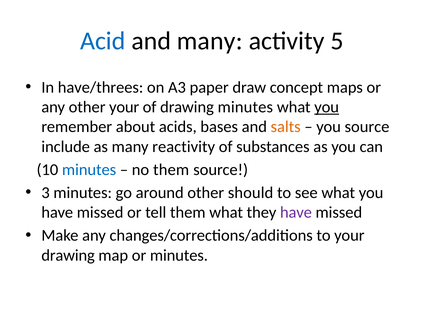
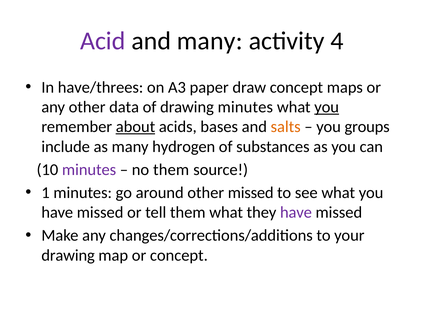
Acid colour: blue -> purple (103, 41)
5: 5 -> 4 (337, 41)
other your: your -> data (124, 107)
about underline: none -> present (136, 127)
you source: source -> groups (367, 127)
reactivity: reactivity -> hydrogen (184, 147)
minutes colour: blue -> purple (89, 170)
3: 3 -> 1 (46, 193)
other should: should -> missed (251, 193)
or minutes: minutes -> concept (179, 255)
